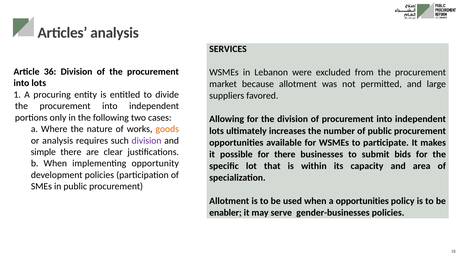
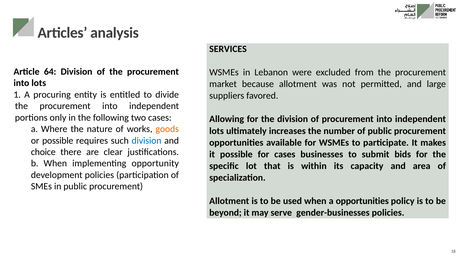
36: 36 -> 64 (50, 72)
or analysis: analysis -> possible (58, 141)
division colour: purple -> blue (147, 141)
simple: simple -> choice (43, 152)
for there: there -> cases (285, 154)
enabler: enabler -> beyond (225, 213)
